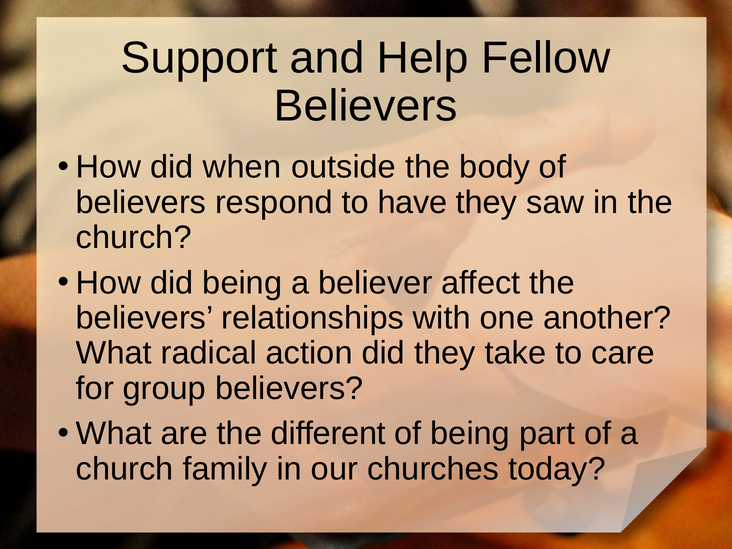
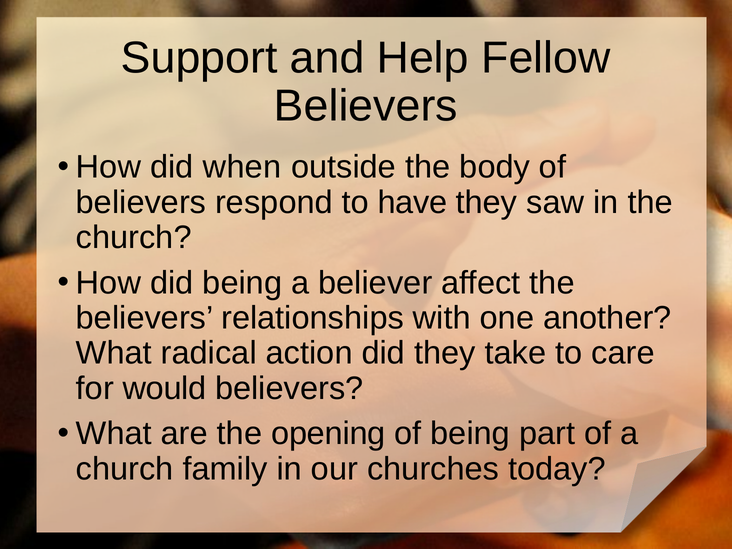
group: group -> would (165, 388)
different: different -> opening (328, 434)
